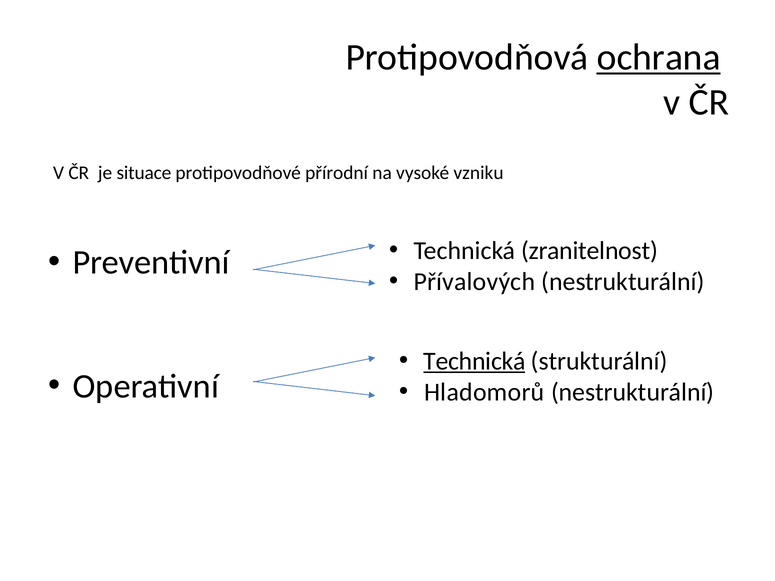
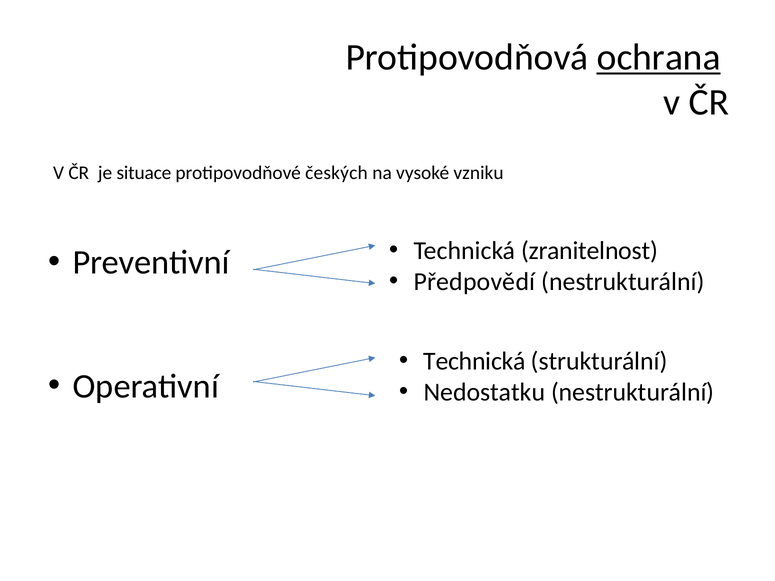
přírodní: přírodní -> českých (336, 173)
Přívalových: Přívalových -> Předpovědí (474, 282)
Technická underline: present -> none (474, 361)
Hladomorů: Hladomorů -> Nedostatku (484, 392)
